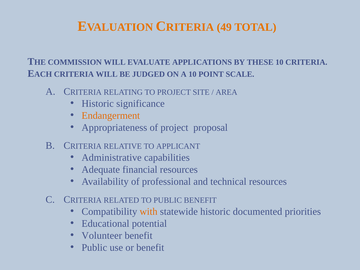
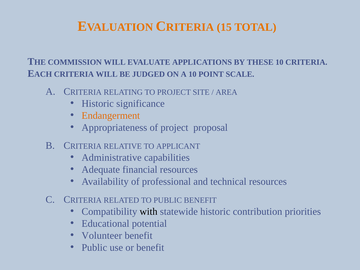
49: 49 -> 15 (224, 27)
with colour: orange -> black (149, 211)
documented: documented -> contribution (258, 211)
